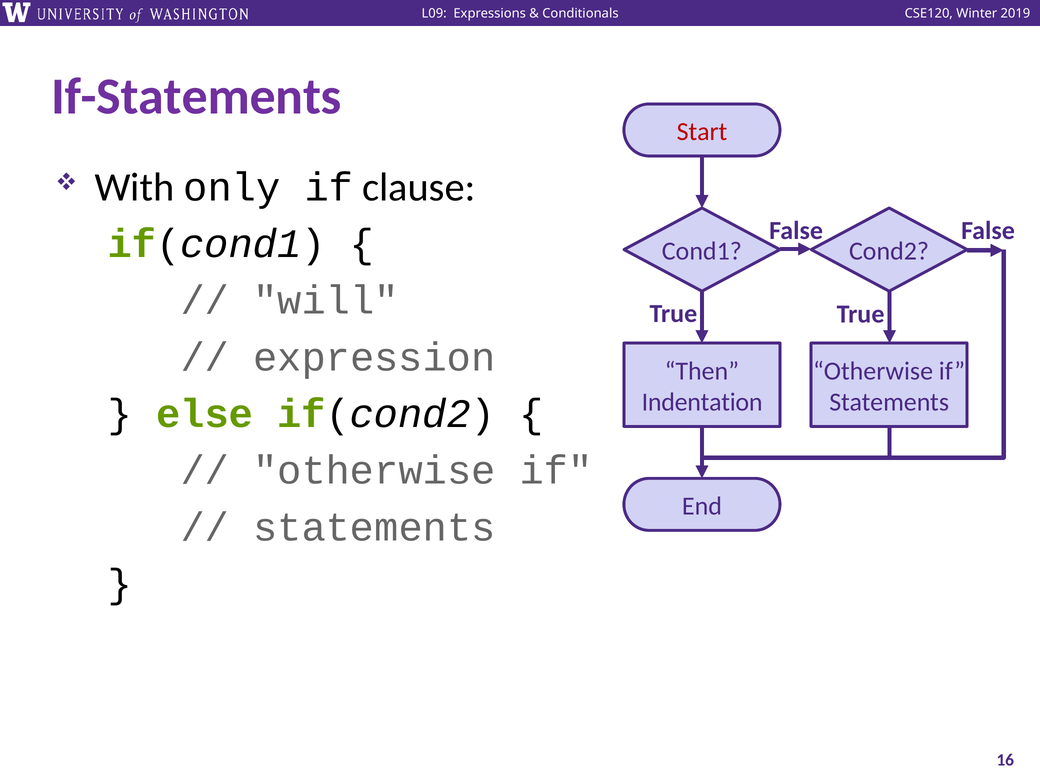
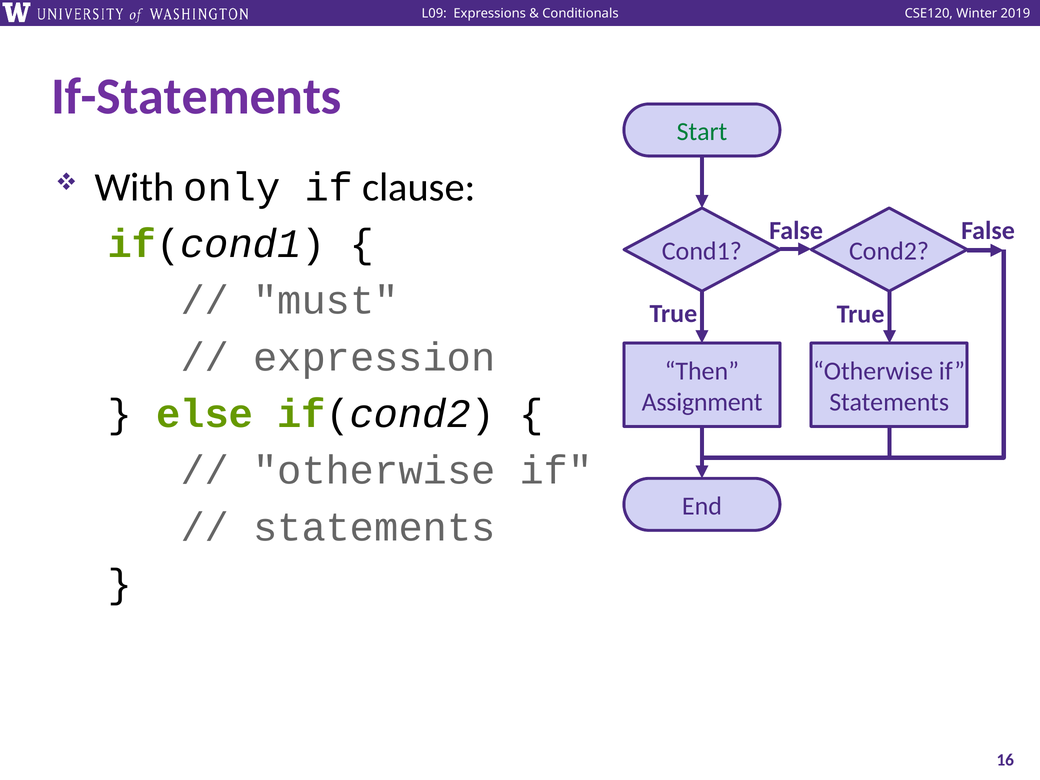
Start colour: red -> green (702, 132)
will: will -> must (326, 301)
Indentation: Indentation -> Assignment (702, 402)
